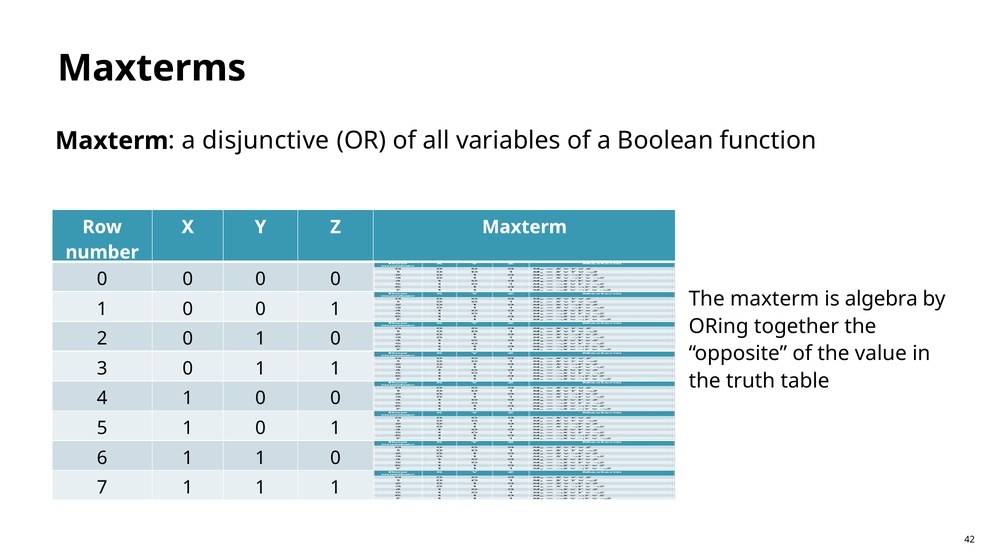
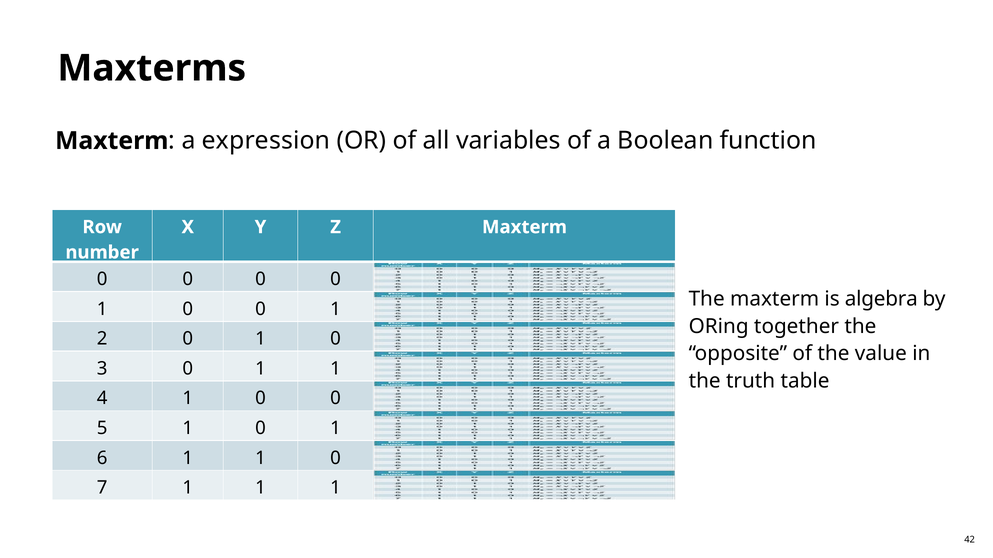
disjunctive: disjunctive -> expression (266, 141)
